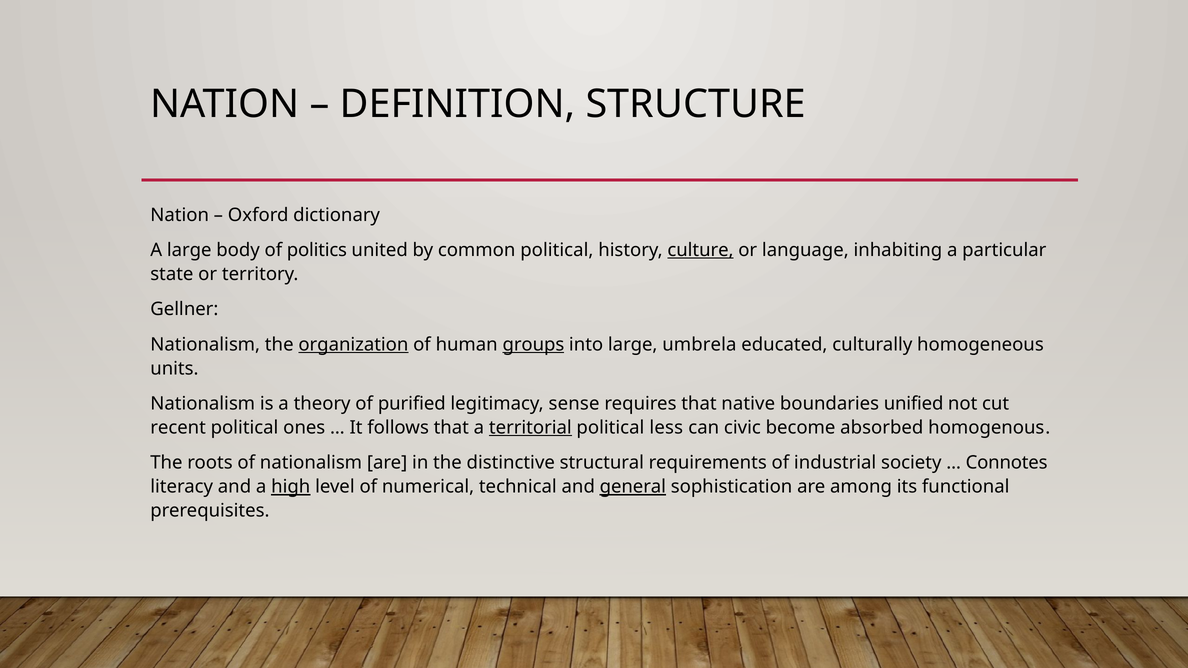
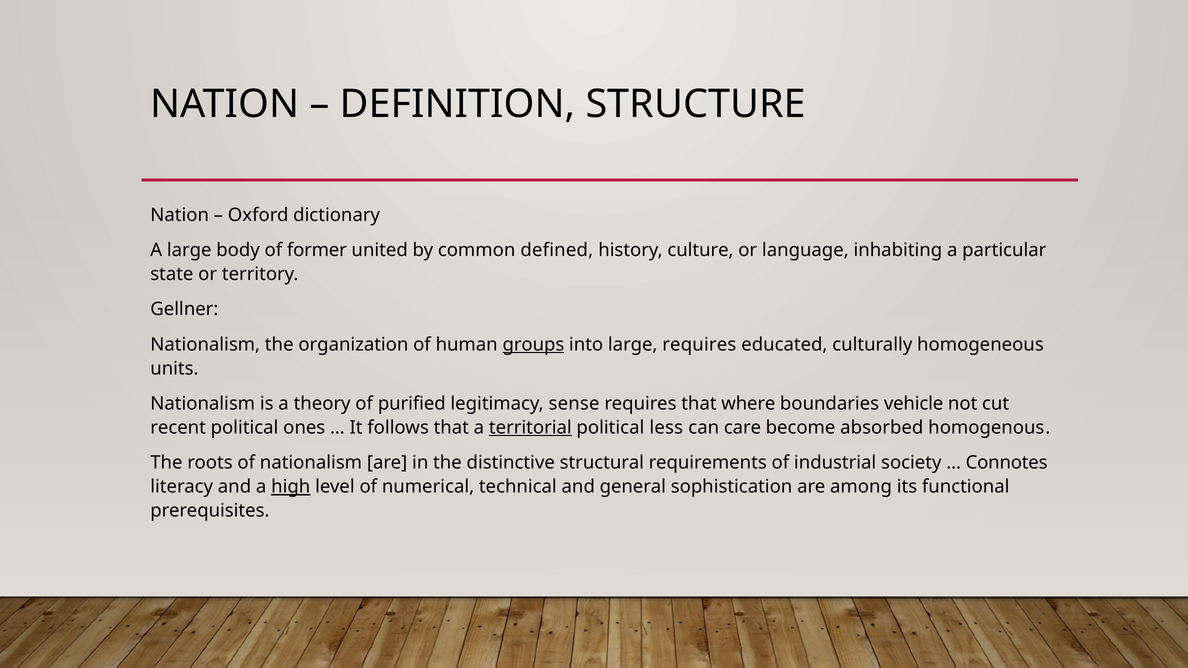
politics: politics -> former (317, 250)
common political: political -> defined (557, 250)
culture underline: present -> none (700, 250)
organization underline: present -> none (353, 345)
large umbrela: umbrela -> requires (699, 345)
native: native -> where (748, 404)
unified: unified -> vehicle (914, 404)
civic: civic -> care (742, 428)
general underline: present -> none (633, 487)
